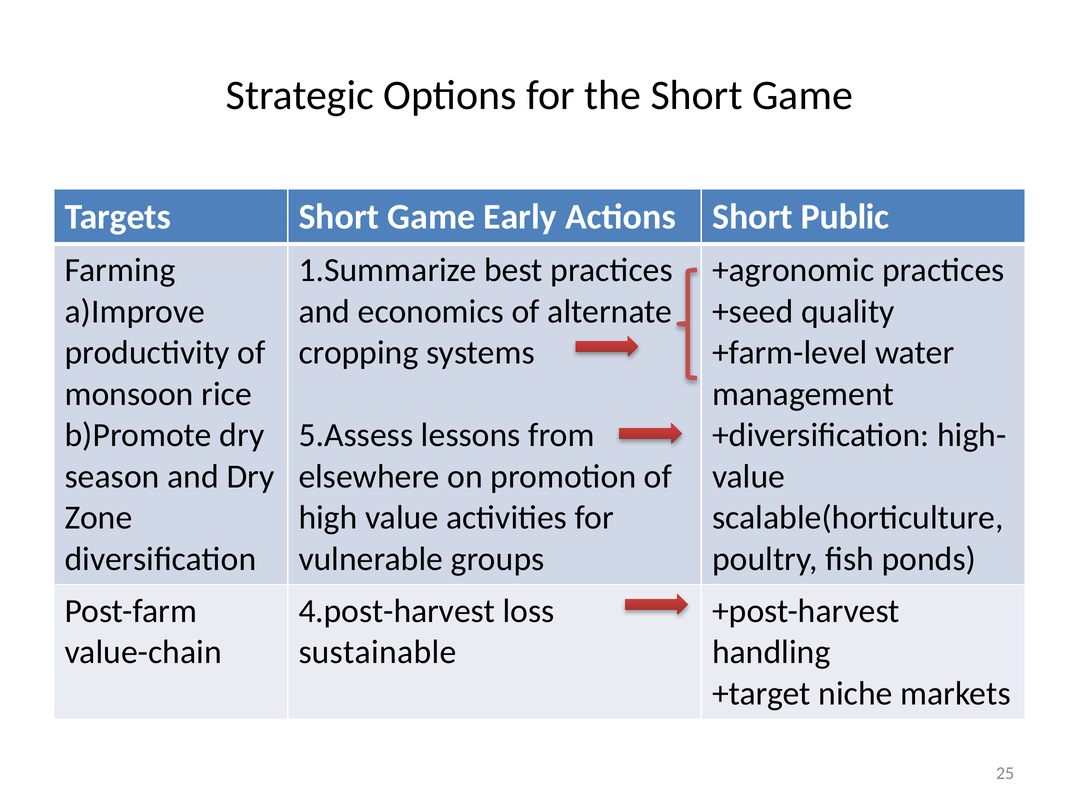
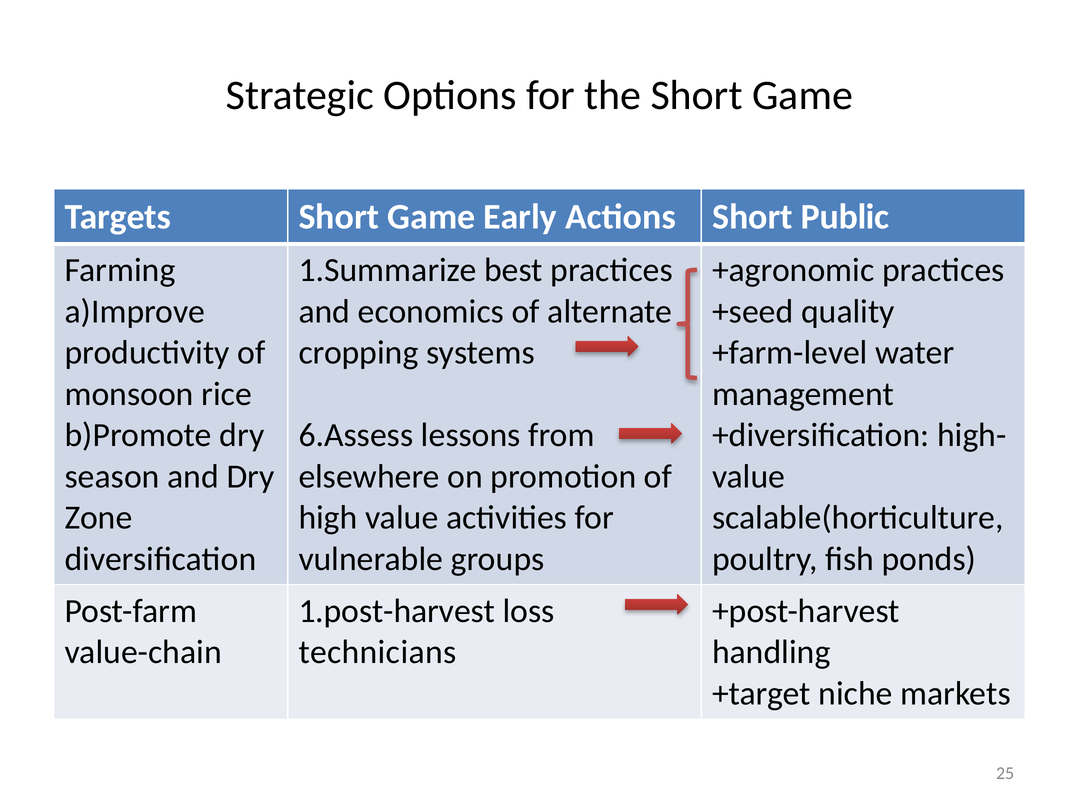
5.Assess: 5.Assess -> 6.Assess (356, 435)
4.post-harvest: 4.post-harvest -> 1.post-harvest (397, 610)
sustainable: sustainable -> technicians (377, 652)
